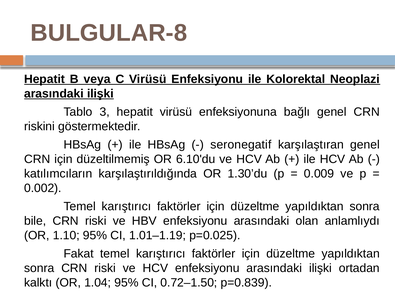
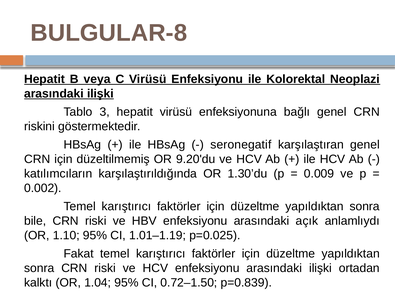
6.10'du: 6.10'du -> 9.20'du (196, 159)
olan: olan -> açık (307, 221)
